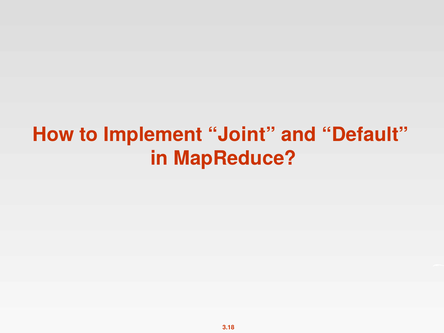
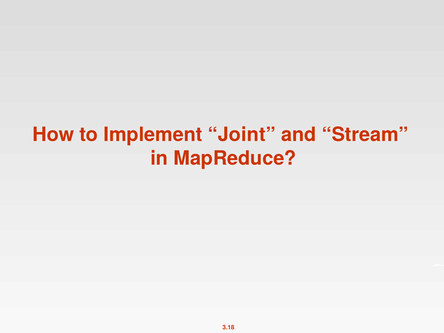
Default: Default -> Stream (365, 135)
